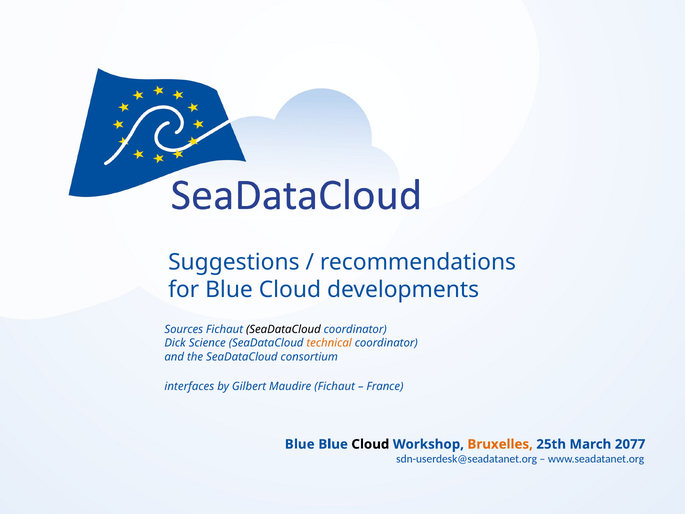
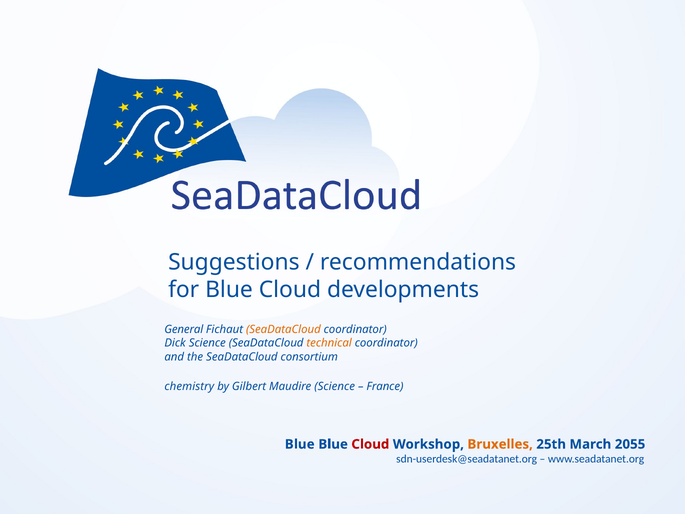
Sources: Sources -> General (184, 329)
SeaDataCloud colour: black -> orange (283, 329)
interfaces: interfaces -> chemistry (189, 386)
Maudire Fichaut: Fichaut -> Science (335, 386)
Cloud colour: black -> red (370, 444)
2077: 2077 -> 2055 (630, 444)
